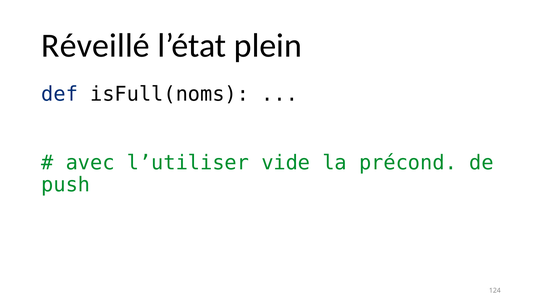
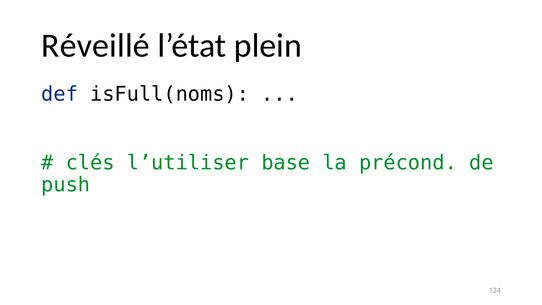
avec: avec -> clés (90, 163)
vide: vide -> base (286, 163)
